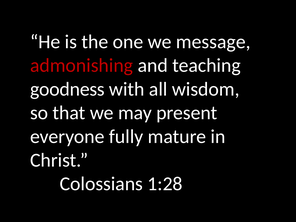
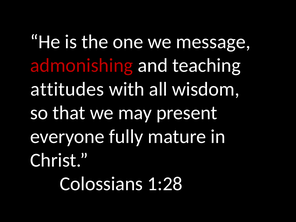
goodness: goodness -> attitudes (67, 89)
